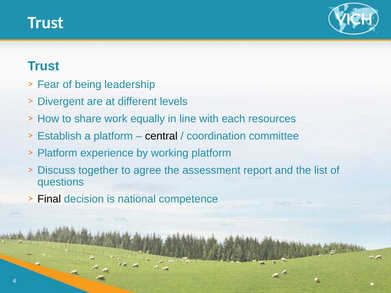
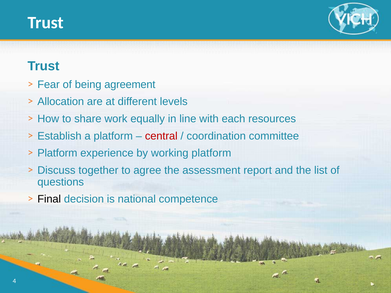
leadership: leadership -> agreement (130, 85)
Divergent: Divergent -> Allocation (61, 102)
central colour: black -> red (161, 136)
